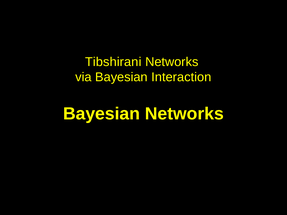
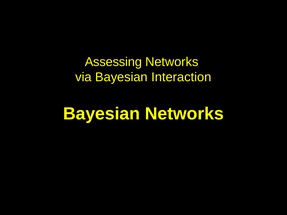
Tibshirani: Tibshirani -> Assessing (113, 62)
